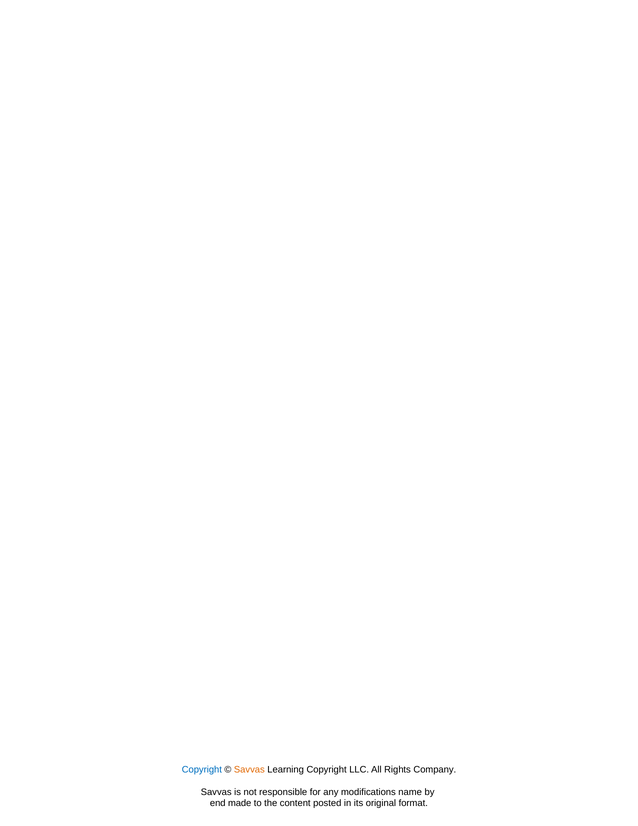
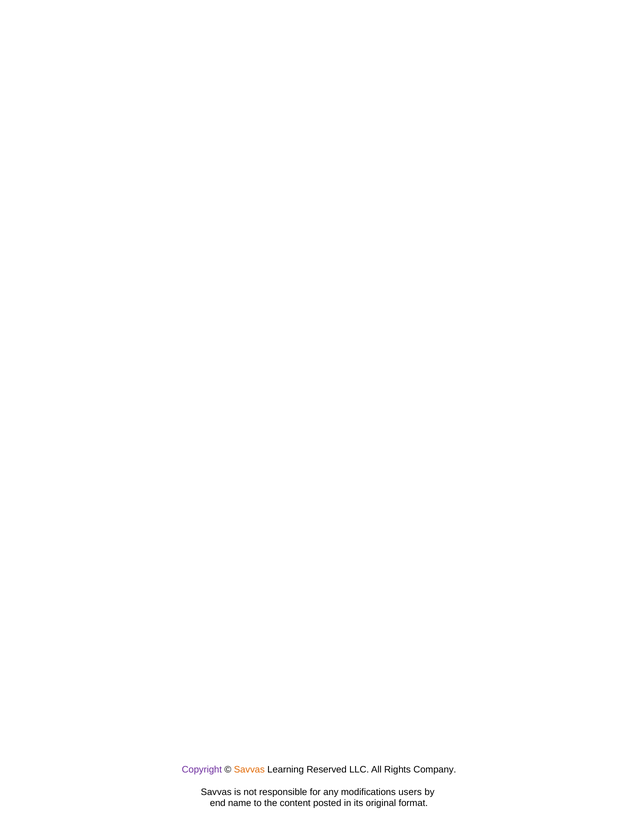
Copyright colour: blue -> purple (202, 769)
Learning Copyright: Copyright -> Reserved (327, 769)
name: name -> users (410, 792)
made: made -> name (240, 803)
